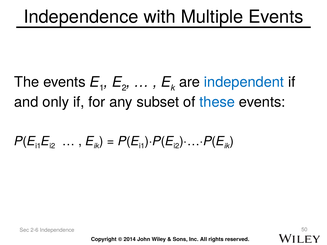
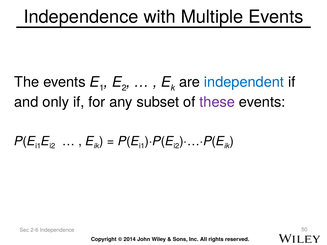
these colour: blue -> purple (217, 102)
